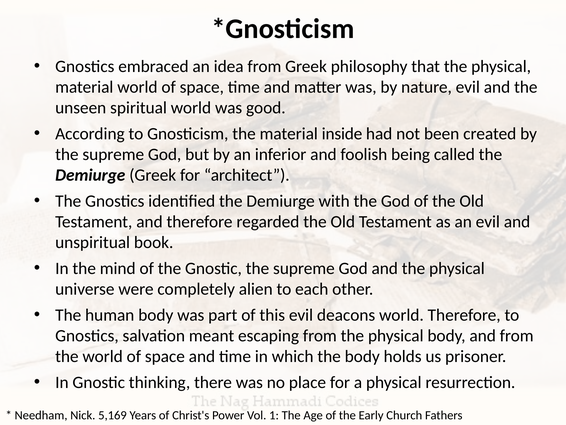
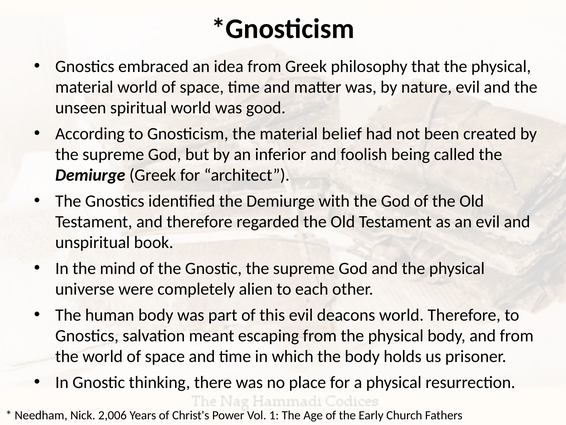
inside: inside -> belief (342, 134)
5,169: 5,169 -> 2,006 (112, 415)
